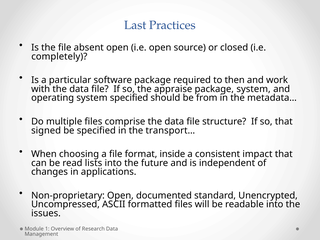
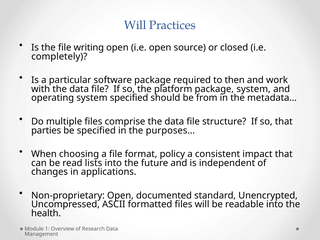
Last: Last -> Will (135, 25)
absent: absent -> writing (89, 47)
appraise: appraise -> platform (173, 89)
signed: signed -> parties (46, 130)
transport…: transport… -> purposes… (170, 130)
inside: inside -> policy (172, 154)
issues: issues -> health (46, 213)
